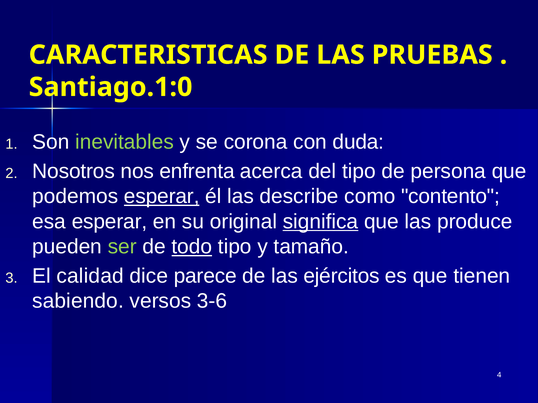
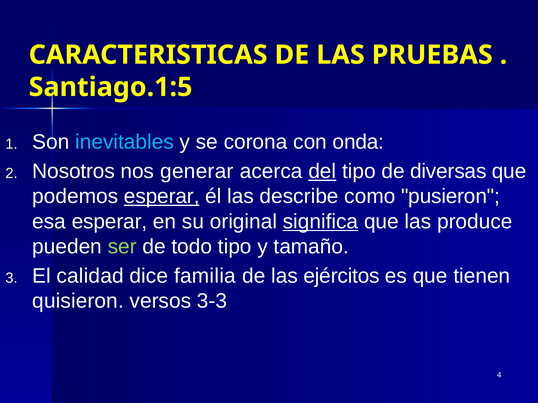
Santiago.1:0: Santiago.1:0 -> Santiago.1:5 (111, 87)
inevitables colour: light green -> light blue (125, 142)
duda: duda -> onda (358, 142)
enfrenta: enfrenta -> generar (197, 172)
del underline: none -> present (322, 172)
persona: persona -> diversas (448, 172)
contento: contento -> pusieron (450, 197)
todo underline: present -> none (192, 247)
parece: parece -> familia (205, 276)
sabiendo: sabiendo -> quisieron (78, 301)
3-6: 3-6 -> 3-3 (212, 301)
